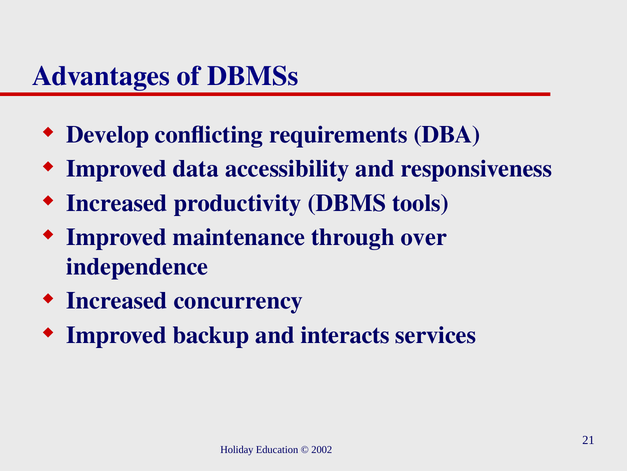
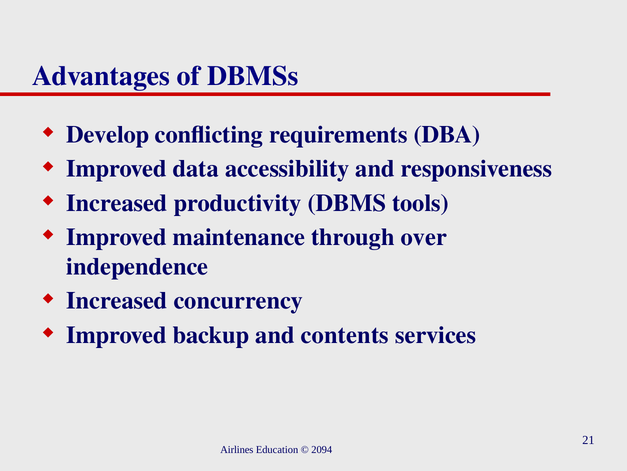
interacts: interacts -> contents (345, 335)
Holiday: Holiday -> Airlines (237, 449)
2002: 2002 -> 2094 (322, 449)
